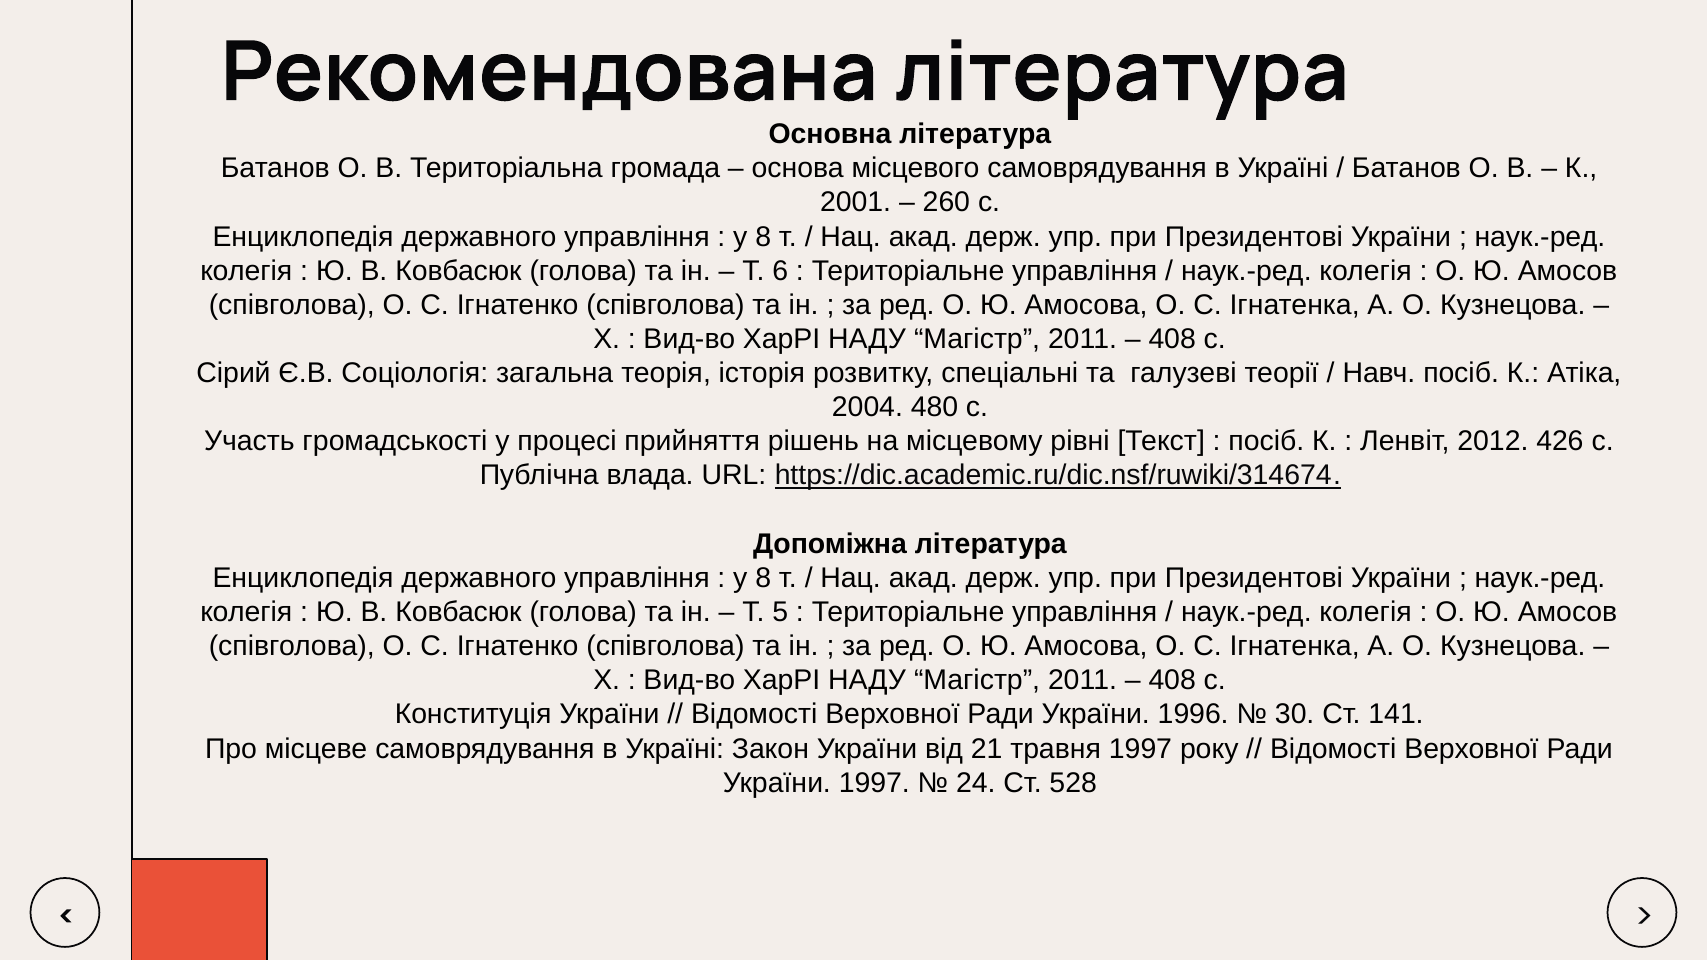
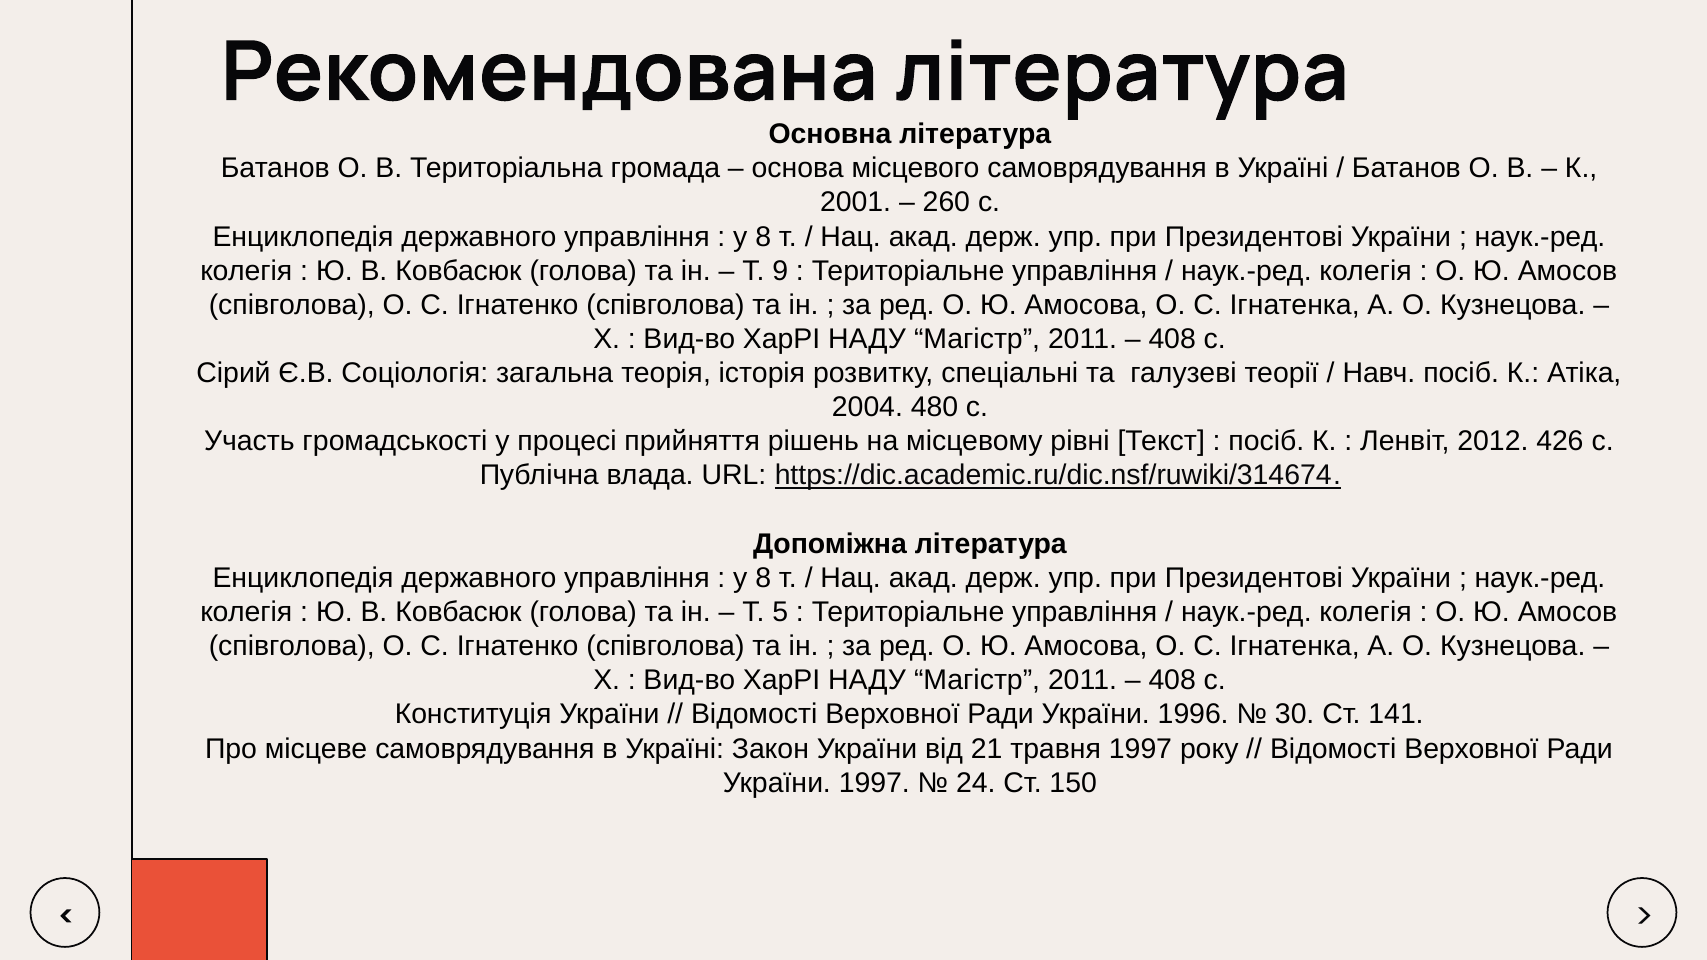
6: 6 -> 9 (780, 271)
528: 528 -> 150 (1073, 783)
